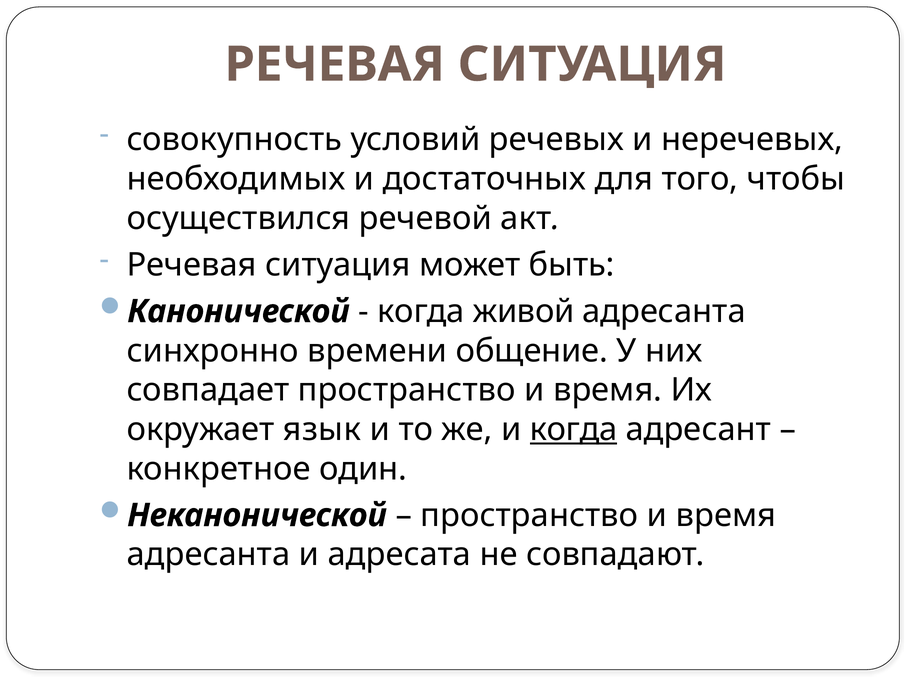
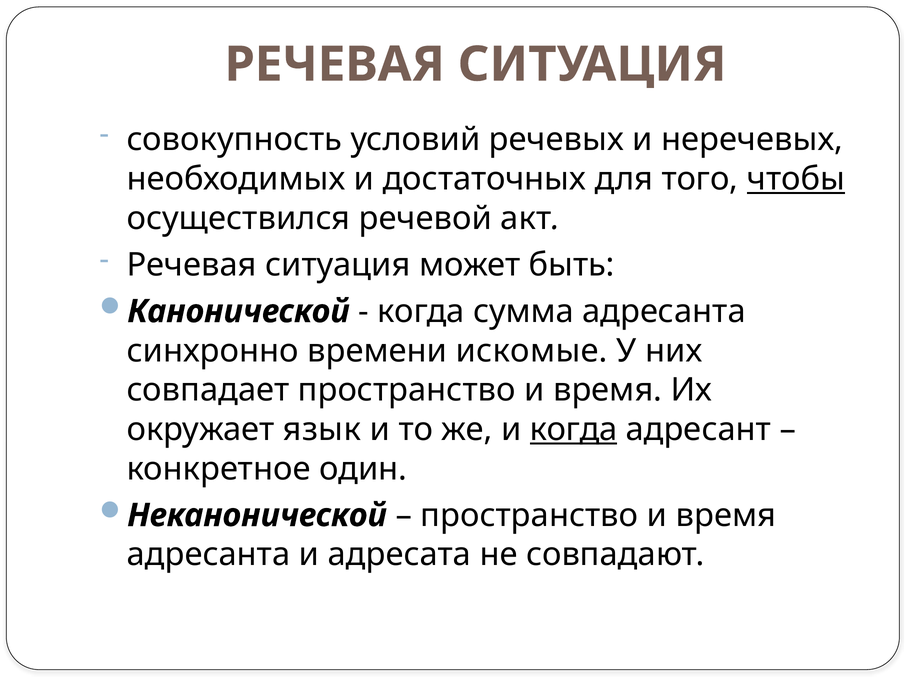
чтобы underline: none -> present (796, 179)
живой: живой -> сумма (523, 312)
общение: общение -> искомые (532, 351)
